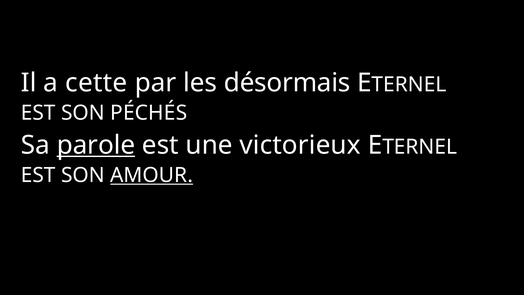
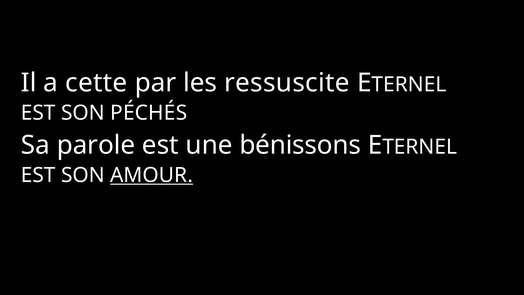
désormais: désormais -> ressuscite (287, 83)
parole underline: present -> none (96, 145)
victorieux: victorieux -> bénissons (300, 145)
